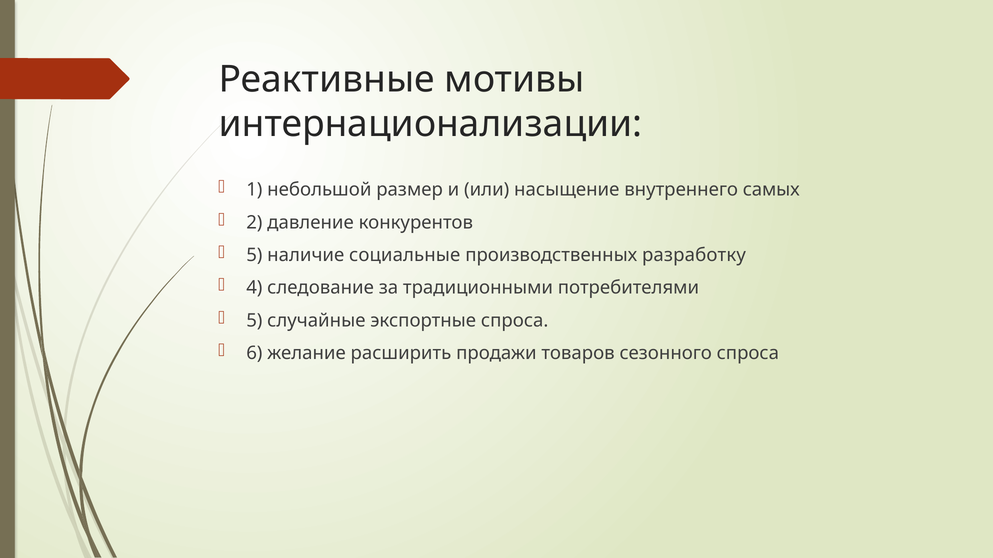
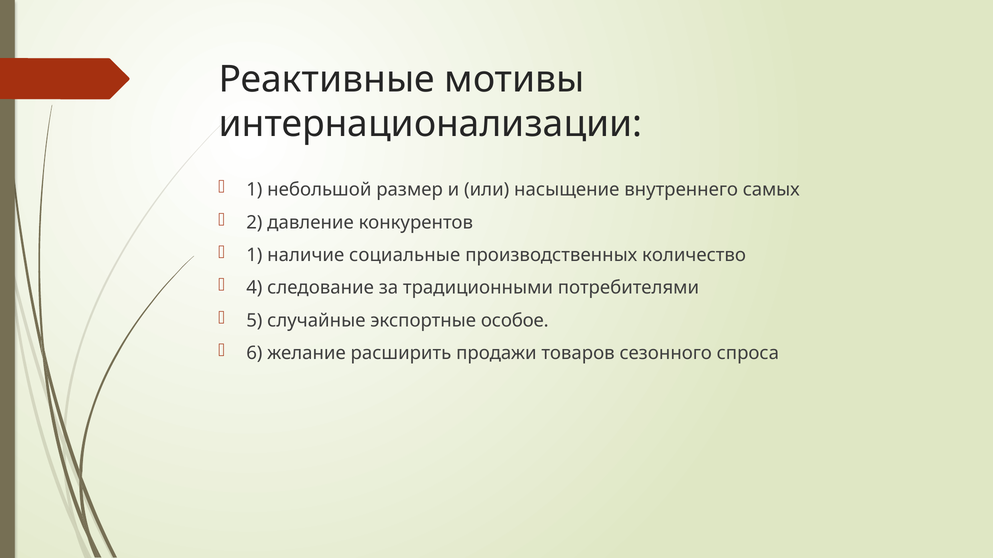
5: 5 -> 1 (254, 255)
разработку: разработку -> количество (694, 255)
экспортные спроса: спроса -> особое (515, 321)
